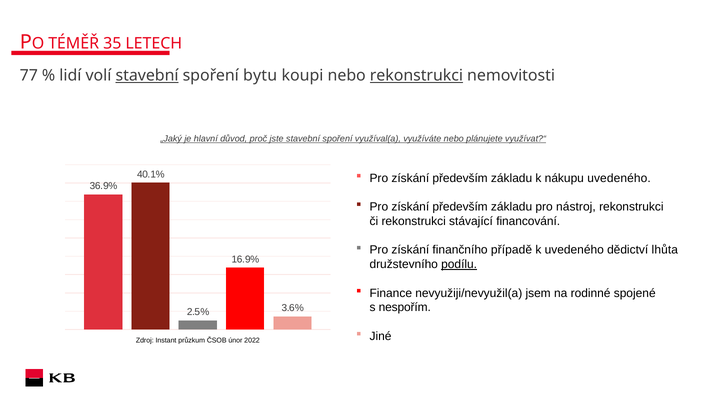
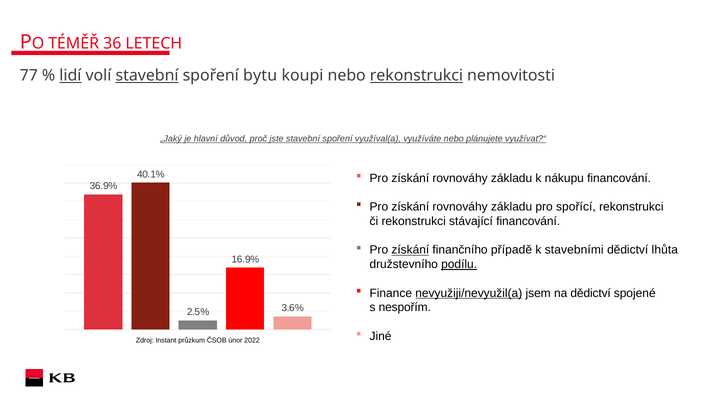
35: 35 -> 36 (112, 44)
lidí underline: none -> present (70, 76)
především: především -> rovnováhy (460, 178)
nákupu uvedeného: uvedeného -> financování (619, 178)
především: především -> rovnováhy (460, 207)
nástroj: nástroj -> spořící (576, 207)
získání underline: none -> present (410, 250)
k uvedeného: uvedeného -> stavebními (574, 250)
nevyužiji/nevyužil(a underline: none -> present (469, 293)
na rodinné: rodinné -> dědictví (591, 293)
